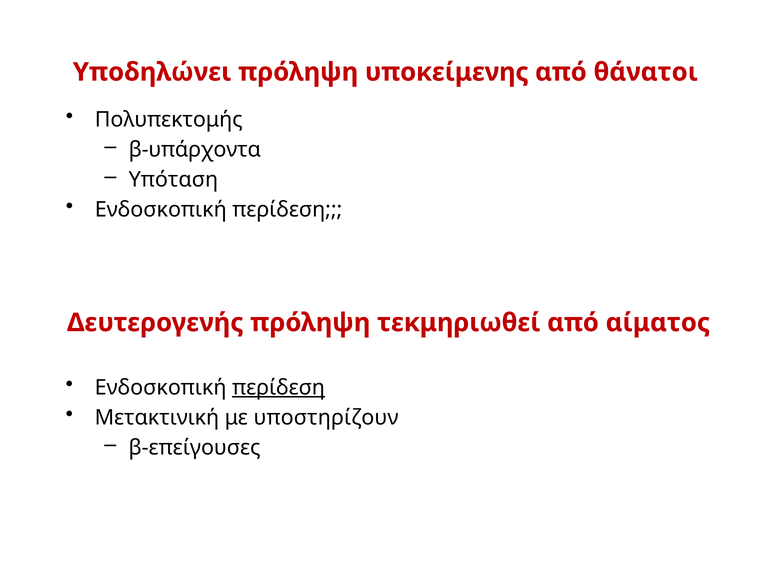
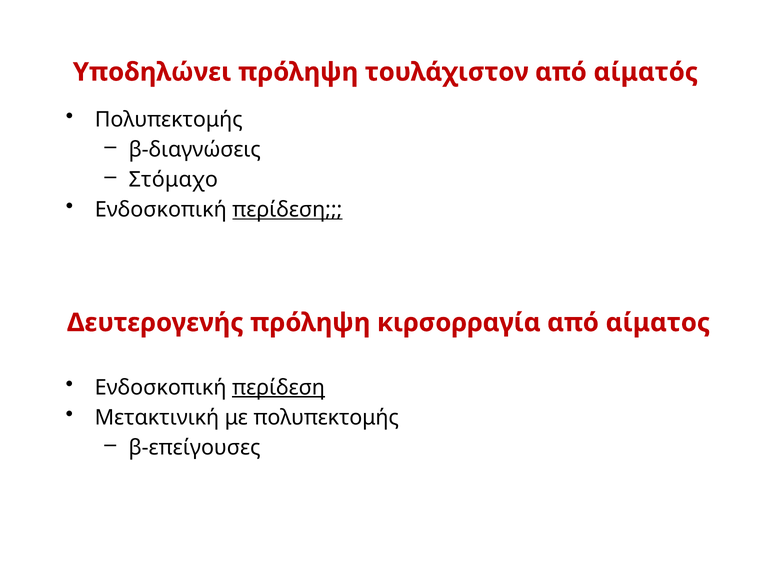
υποκείμενης: υποκείμενης -> τουλάχιστον (447, 72)
θάνατοι: θάνατοι -> αίματός (646, 72)
β-υπάρχοντα: β-υπάρχοντα -> β-διαγνώσεις (195, 150)
Υπόταση: Υπόταση -> Στόμαχο (173, 180)
περίδεση underline: none -> present (287, 210)
τεκμηριωθεί: τεκμηριωθεί -> κιρσορραγία (459, 323)
με υποστηρίζουν: υποστηρίζουν -> πολυπεκτομής (326, 418)
